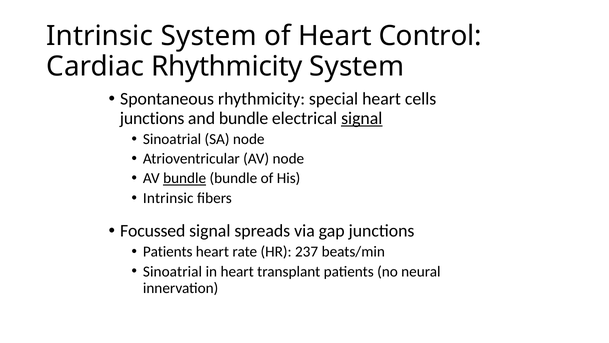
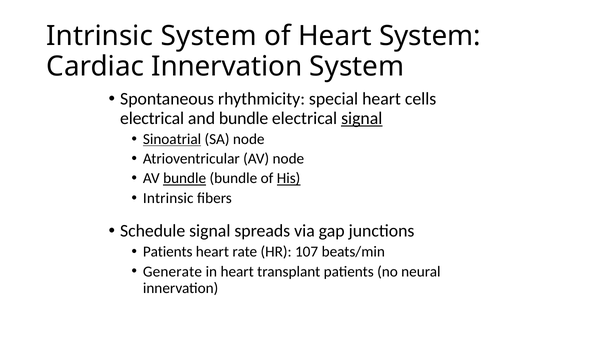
Heart Control: Control -> System (430, 36)
Cardiac Rhythmicity: Rhythmicity -> Innervation (227, 66)
junctions: junctions -> electrical (152, 118)
Sinoatrial underline: none -> present (172, 139)
His underline: none -> present (289, 178)
Focussed: Focussed -> Schedule (153, 231)
237: 237 -> 107 (307, 252)
Sinoatrial: Sinoatrial -> Generate (172, 271)
